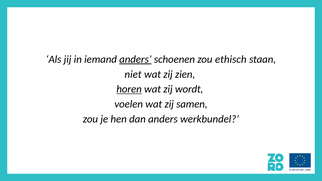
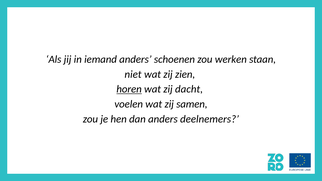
anders underline: present -> none (135, 59)
ethisch: ethisch -> werken (231, 59)
wordt: wordt -> dacht (189, 89)
werkbundel: werkbundel -> deelnemers (210, 119)
